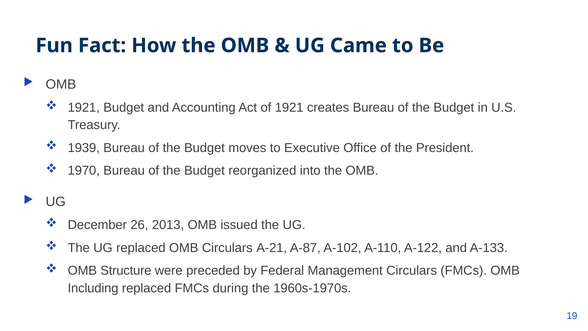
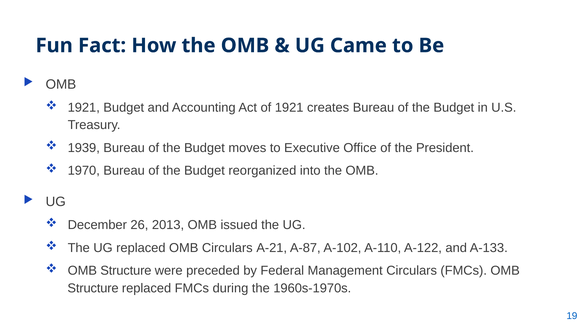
Including: Including -> Structure (93, 288)
